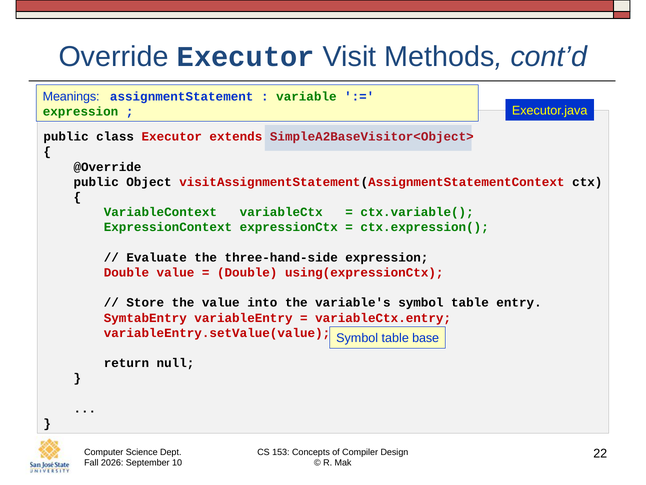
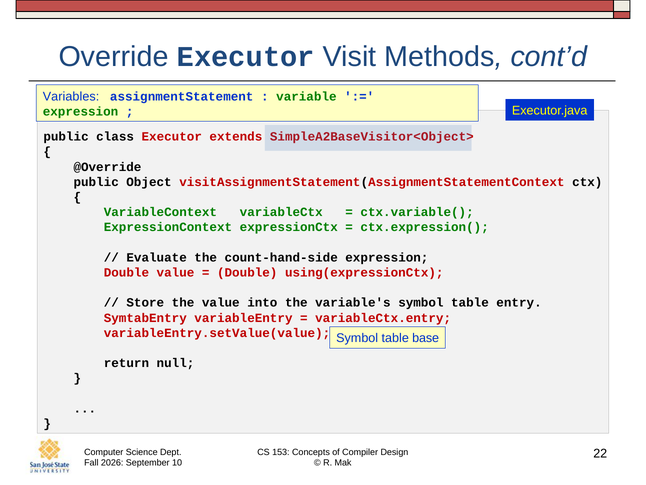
Meanings: Meanings -> Variables (71, 96)
three-hand-side: three-hand-side -> count-hand-side (281, 257)
